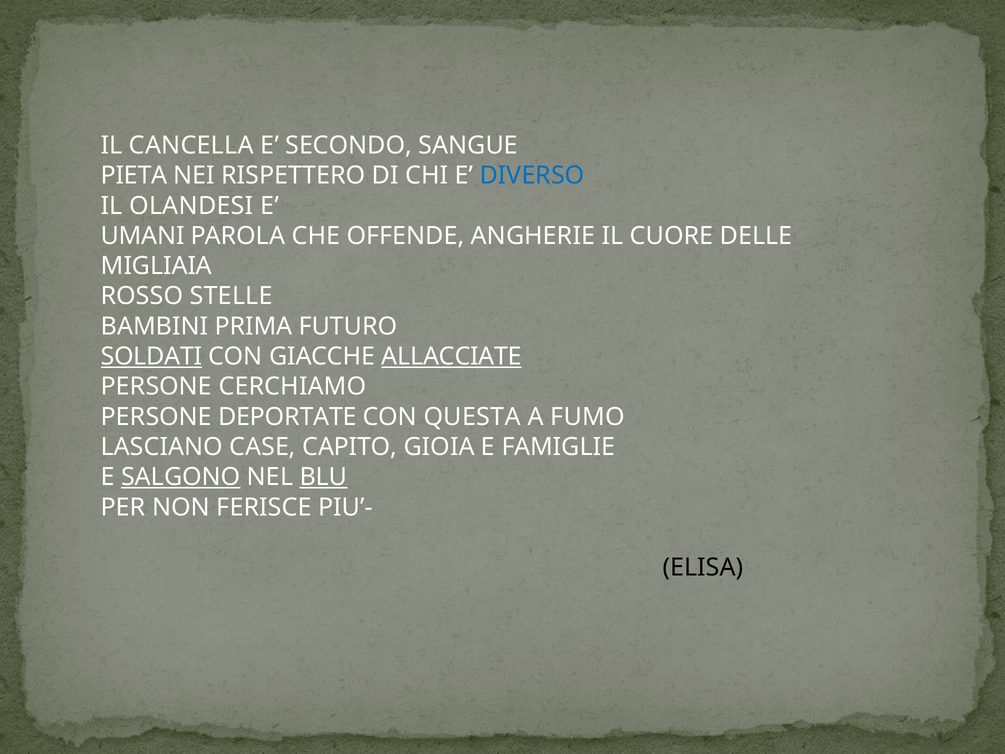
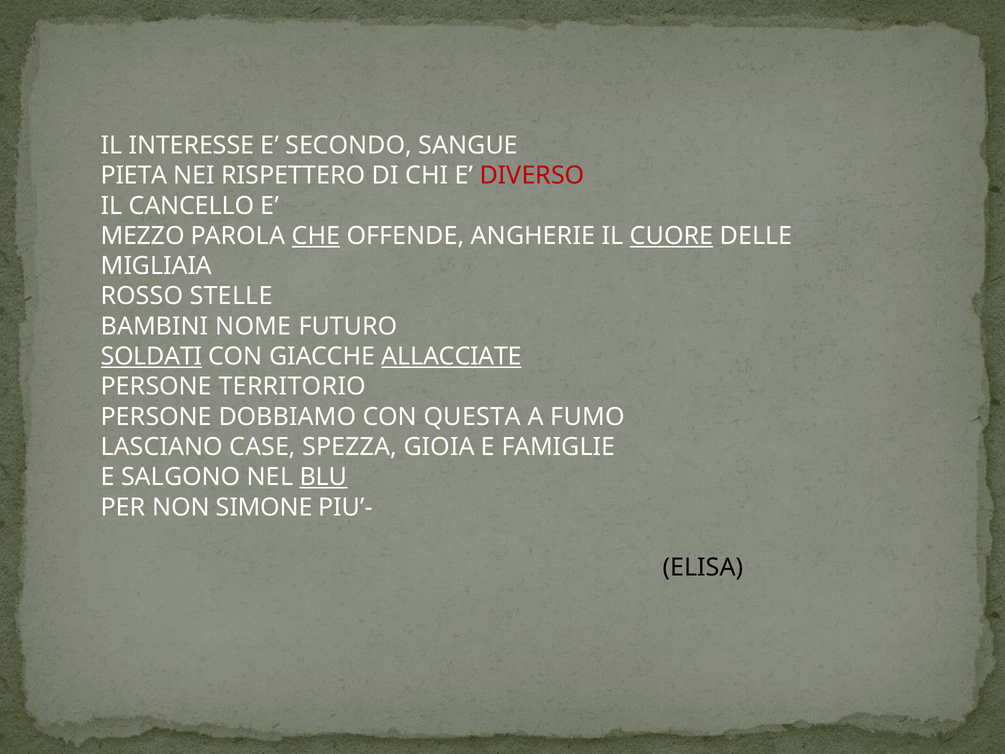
CANCELLA: CANCELLA -> INTERESSE (192, 145)
DIVERSO colour: blue -> red (532, 175)
OLANDESI: OLANDESI -> CANCELLO (192, 206)
UMANI: UMANI -> MEZZO (143, 236)
CHE underline: none -> present (316, 236)
CUORE underline: none -> present (672, 236)
PRIMA: PRIMA -> NOME (253, 326)
CERCHIAMO: CERCHIAMO -> TERRITORIO (292, 387)
DEPORTATE: DEPORTATE -> DOBBIAMO (287, 417)
CAPITO: CAPITO -> SPEZZA (350, 447)
SALGONO underline: present -> none (181, 477)
FERISCE: FERISCE -> SIMONE (264, 507)
